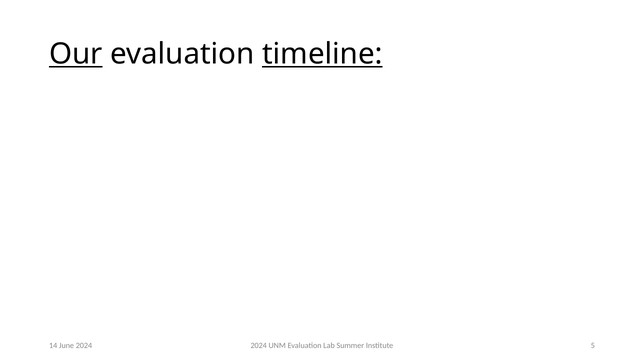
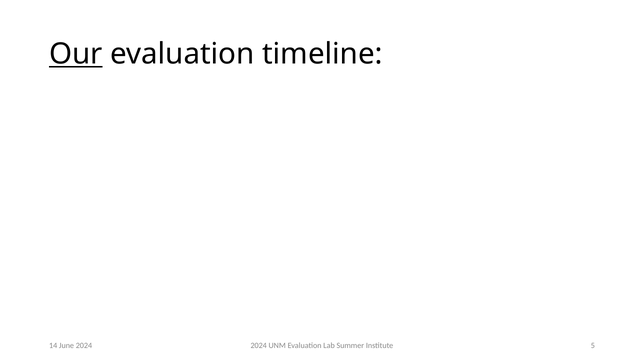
timeline underline: present -> none (322, 54)
